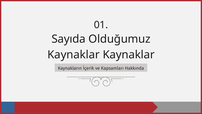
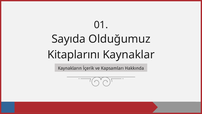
Kaynaklar: Kaynaklar -> Kitaplarını (74, 54)
